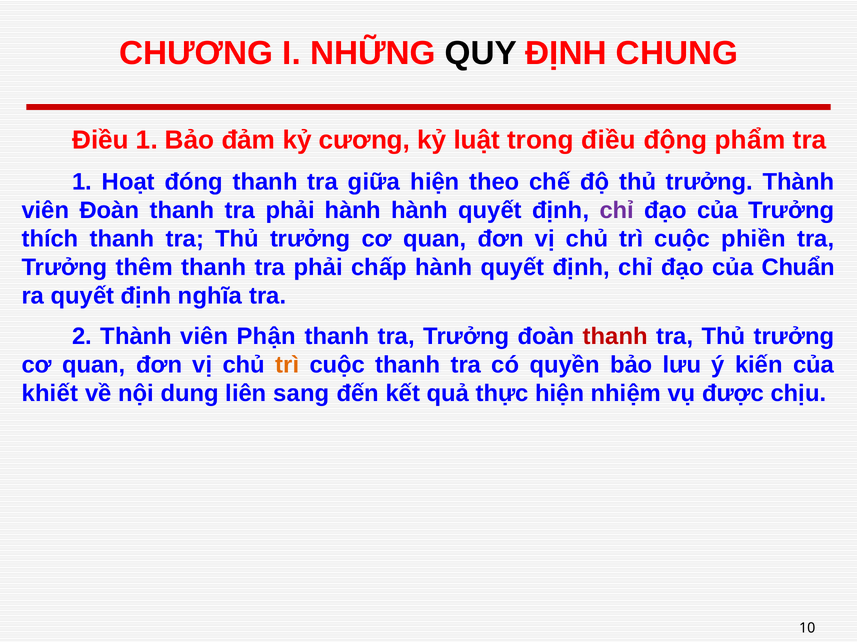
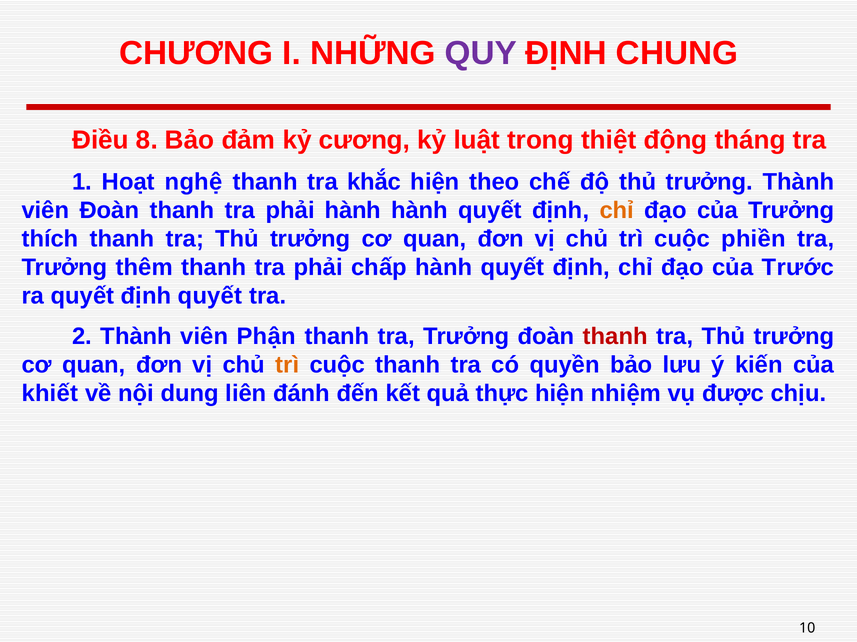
QUY colour: black -> purple (481, 53)
Điều 1: 1 -> 8 (147, 140)
trong điều: điều -> thiệt (609, 140)
phẩm: phẩm -> tháng (750, 140)
đóng: đóng -> nghệ (194, 182)
giữa: giữa -> khắc (374, 182)
chỉ colour: purple -> orange (617, 211)
Chuẩn: Chuẩn -> Trước (798, 268)
định nghĩa: nghĩa -> quyết (210, 296)
sang: sang -> đánh (301, 394)
